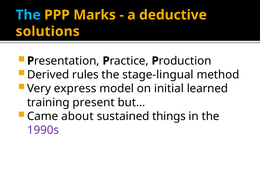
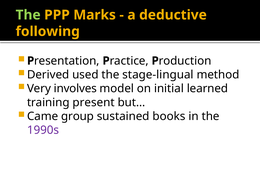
The colour: light blue -> light green (28, 15)
solutions: solutions -> following (48, 31)
rules: rules -> used (85, 75)
express: express -> involves (75, 89)
about: about -> group (78, 116)
things: things -> books (169, 116)
